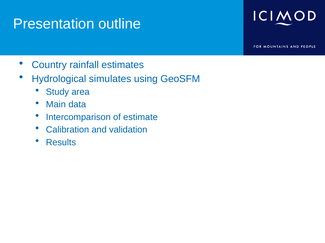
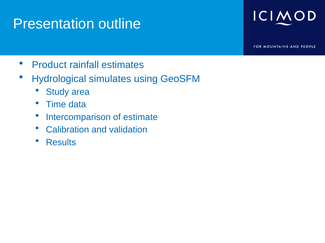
Country: Country -> Product (49, 65)
Main: Main -> Time (56, 105)
